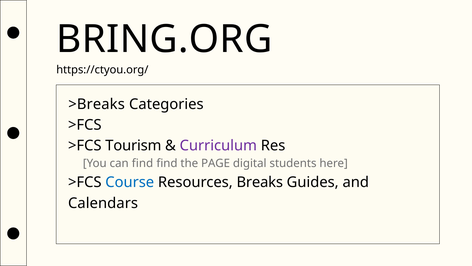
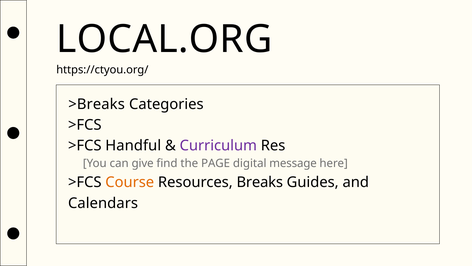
BRING.ORG: BRING.ORG -> LOCAL.ORG (164, 39)
Tourism: Tourism -> Handful (133, 145)
can find: find -> give (143, 163)
students: students -> message (293, 163)
Course colour: blue -> orange (130, 182)
